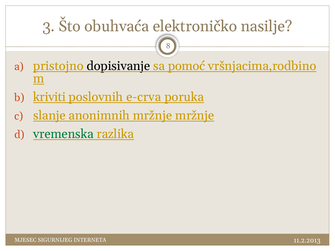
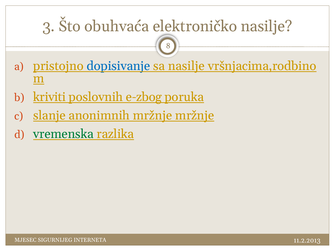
dopisivanje colour: black -> blue (118, 66)
sa pomoć: pomoć -> nasilje (186, 66)
e-crva: e-crva -> e-zbog (144, 97)
